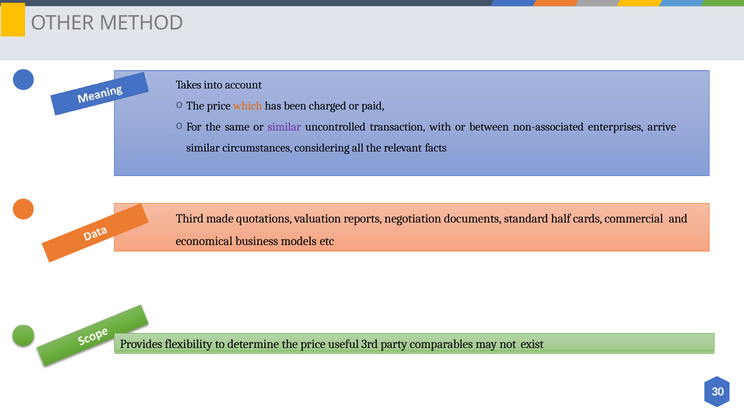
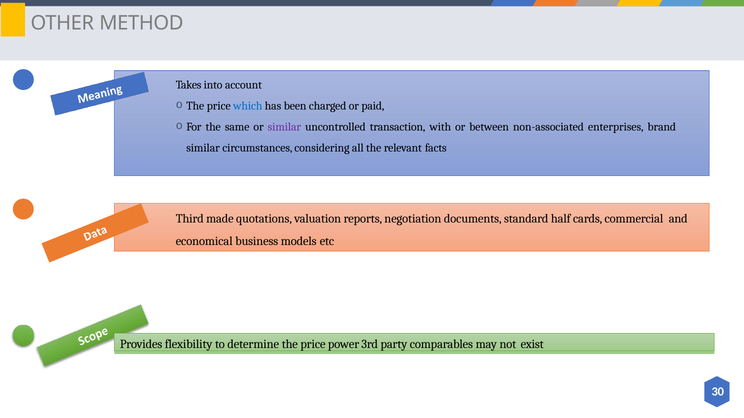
which colour: orange -> blue (248, 106)
arrive: arrive -> brand (662, 127)
useful: useful -> power (344, 344)
